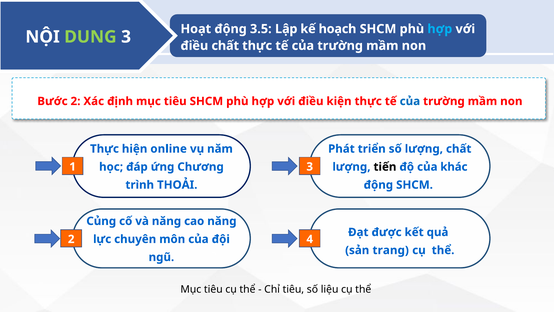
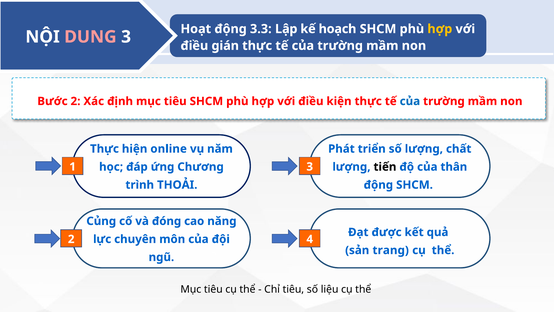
3.5: 3.5 -> 3.3 (261, 29)
hợp colour: light blue -> yellow (440, 29)
DUNG colour: light green -> pink (90, 37)
điều chất: chất -> gián (225, 46)
khác: khác -> thân (454, 167)
và năng: năng -> đóng (167, 221)
